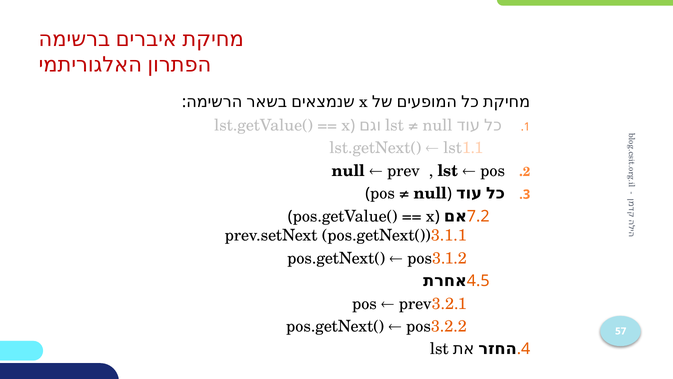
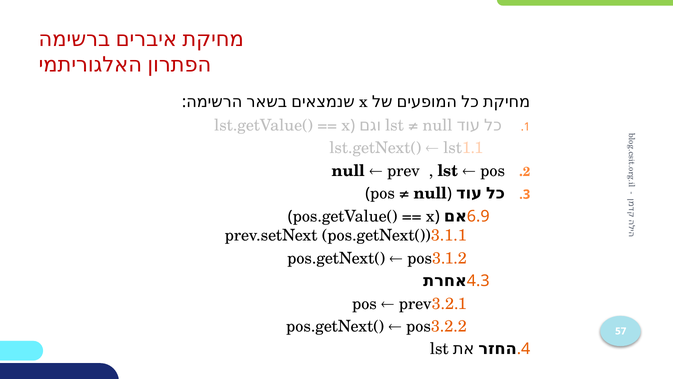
7.2: 7.2 -> 6.9 (478, 216)
4.5: 4.5 -> 4.3 (478, 281)
